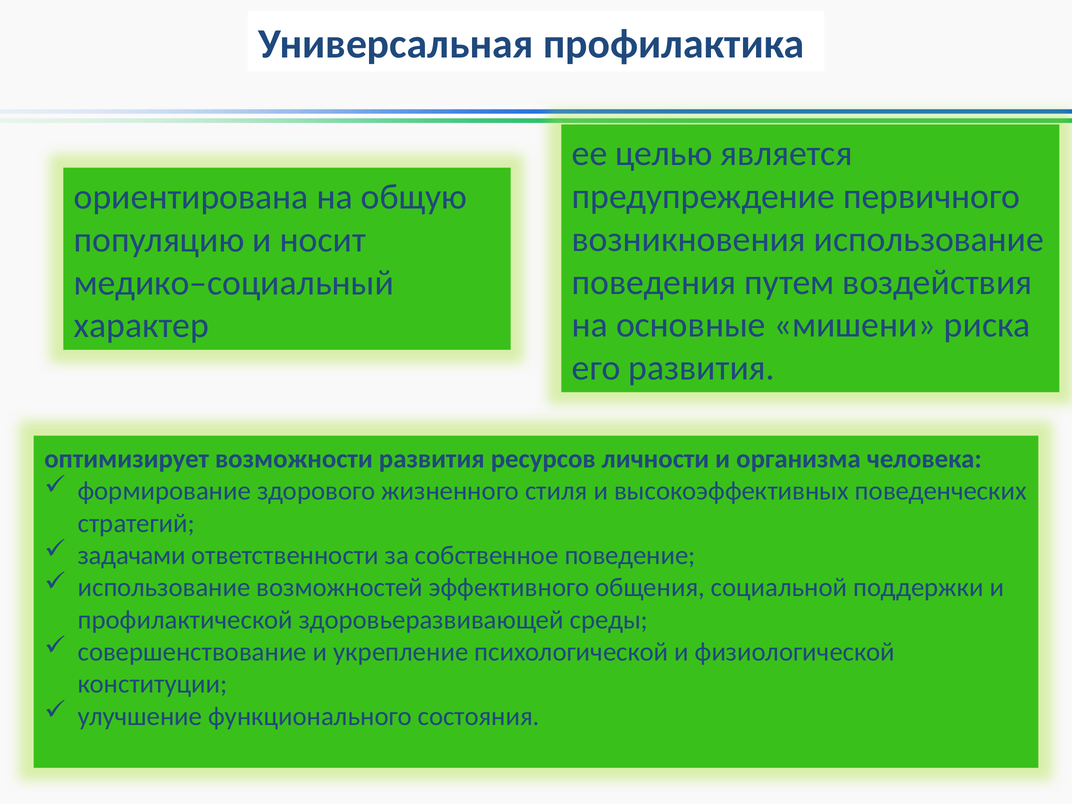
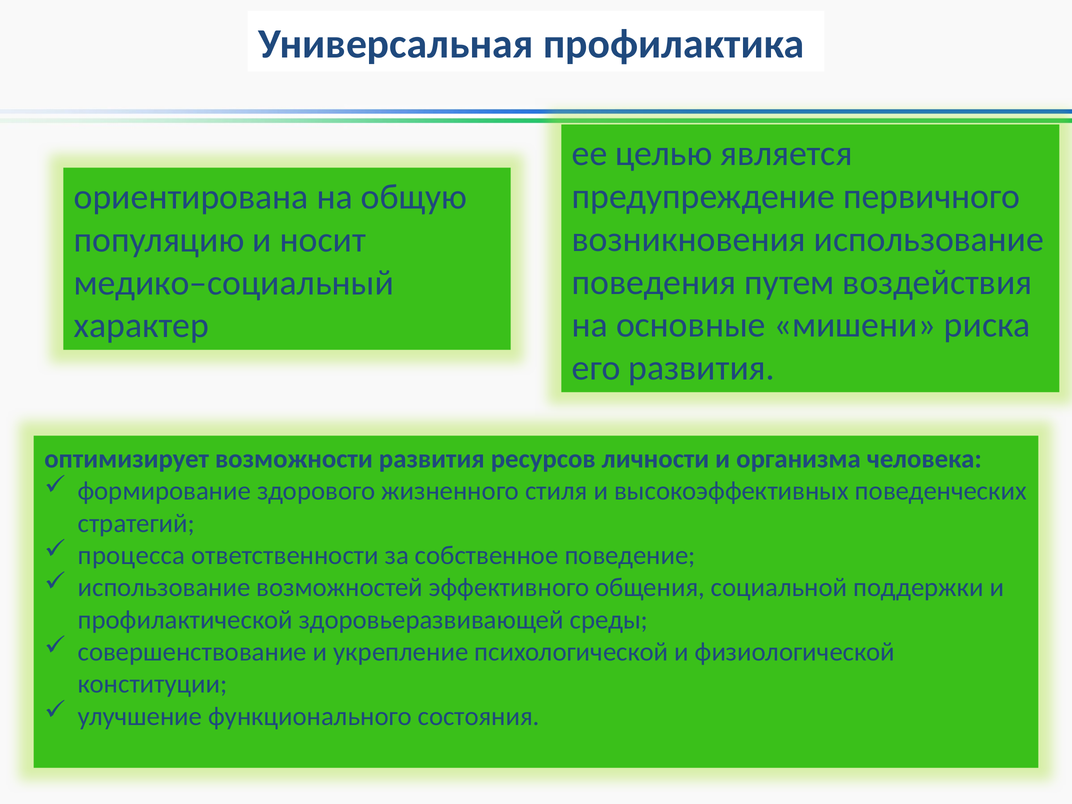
задачами: задачами -> процесса (131, 555)
